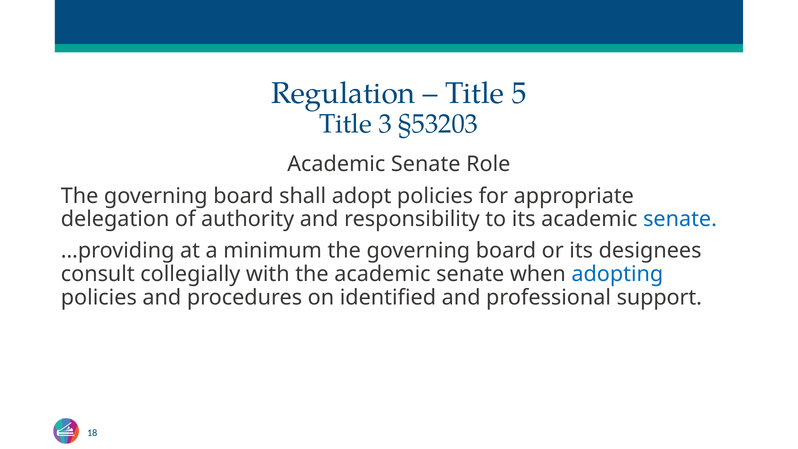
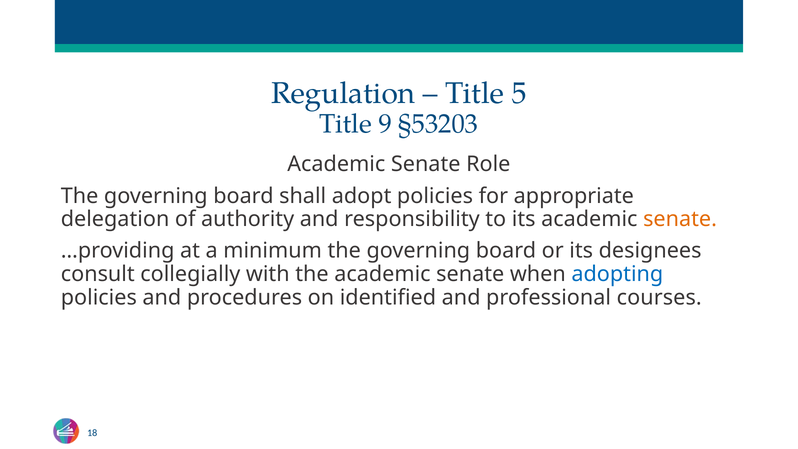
3: 3 -> 9 (385, 124)
senate colour: blue -> orange (680, 219)
support: support -> courses (659, 297)
